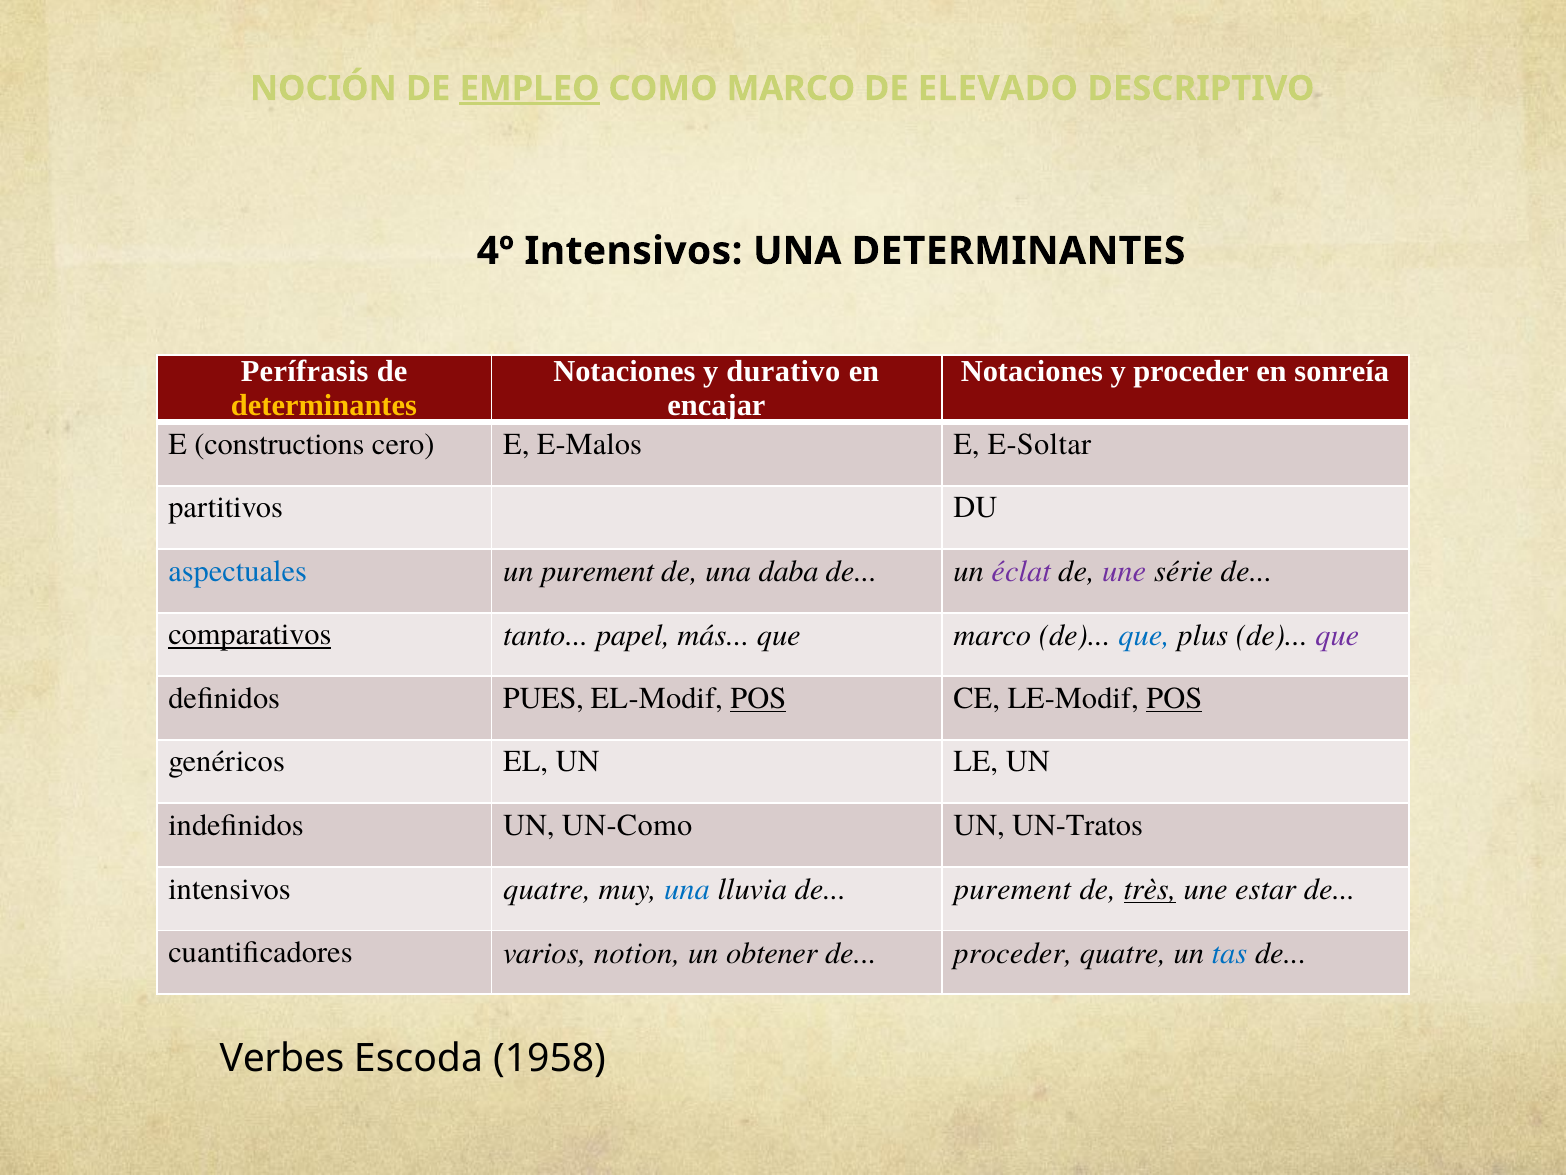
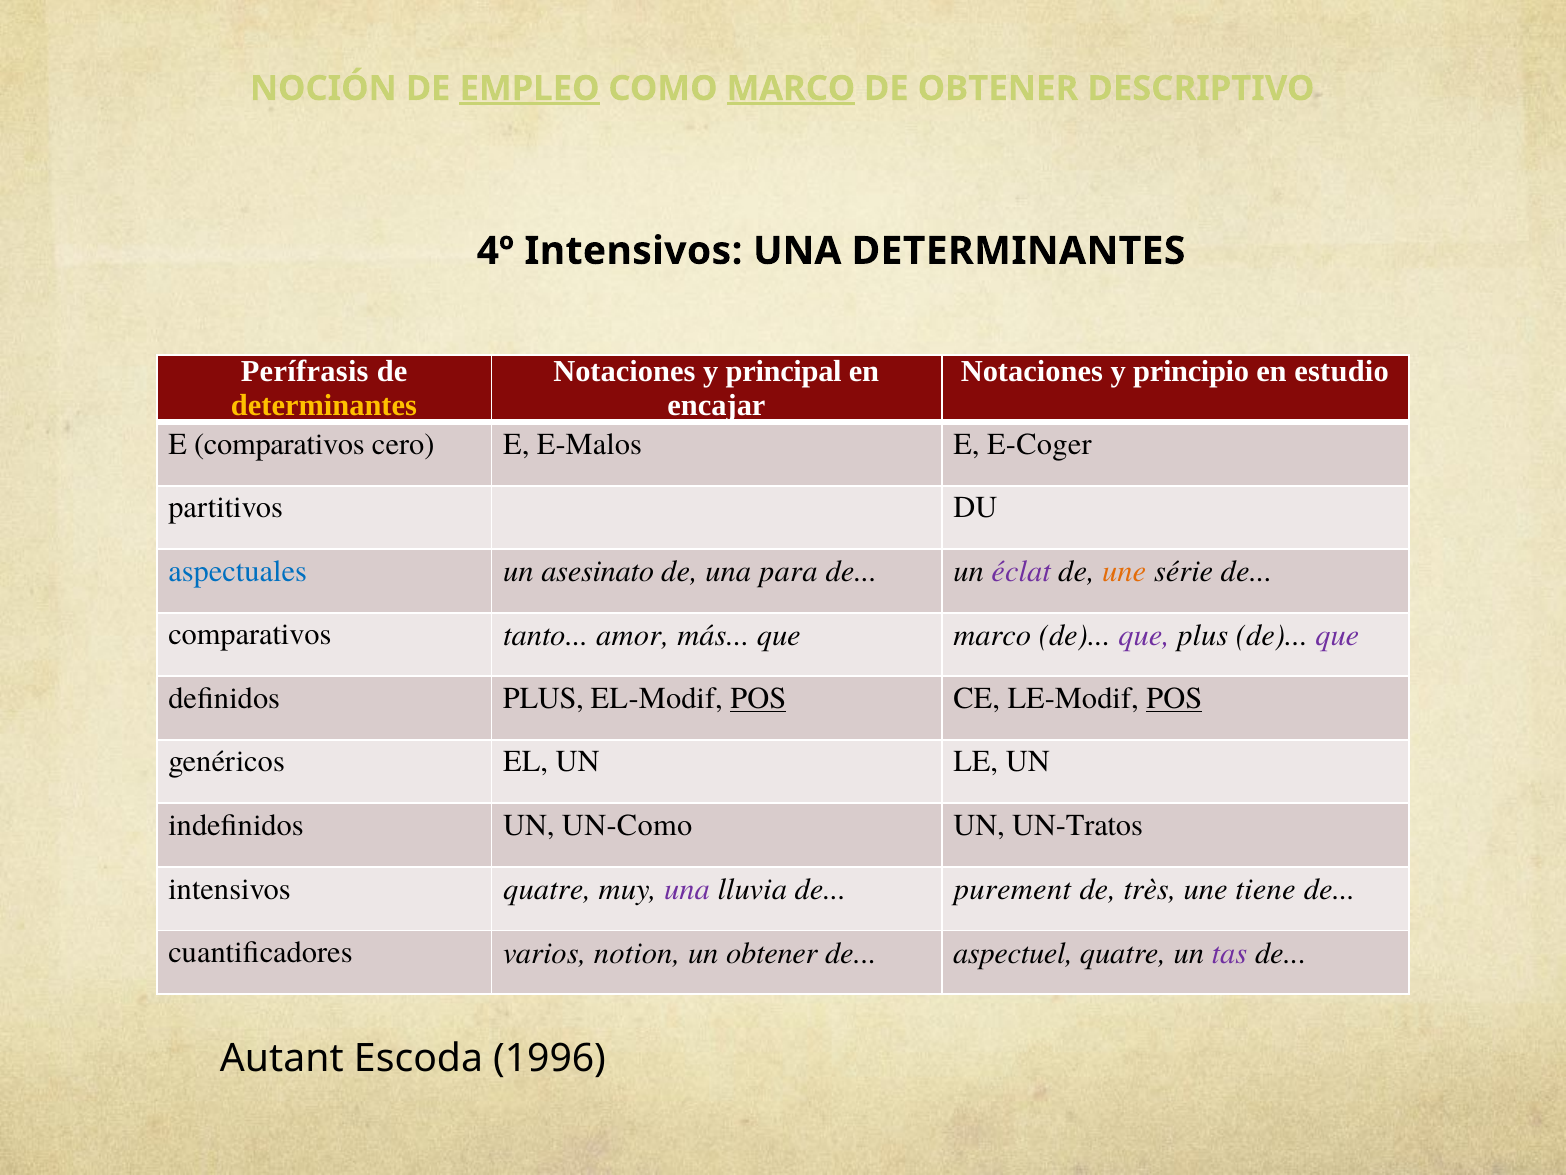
MARCO underline: none -> present (791, 89)
DE ELEVADO: ELEVADO -> OBTENER (998, 89)
durativo: durativo -> principal (784, 372)
y proceder: proceder -> principio (1191, 372)
sonreía: sonreía -> estudio (1342, 372)
E constructions: constructions -> comparativos (279, 444)
E-Soltar: E-Soltar -> E-Coger (1039, 444)
un purement: purement -> asesinato (598, 572)
daba: daba -> para (788, 572)
une colour: purple -> orange (1124, 572)
comparativos underline: present -> none (250, 635)
papel: papel -> amor (633, 635)
que colour: blue -> purple (1144, 635)
definidos PUES: PUES -> PLUS (543, 698)
una colour: blue -> purple (687, 889)
très underline: present -> none (1150, 889)
estar: estar -> tiene (1265, 889)
de proceder: proceder -> aspectuel (1013, 953)
tas colour: blue -> purple (1230, 953)
Verbes: Verbes -> Autant (282, 1058)
1958: 1958 -> 1996 (550, 1058)
